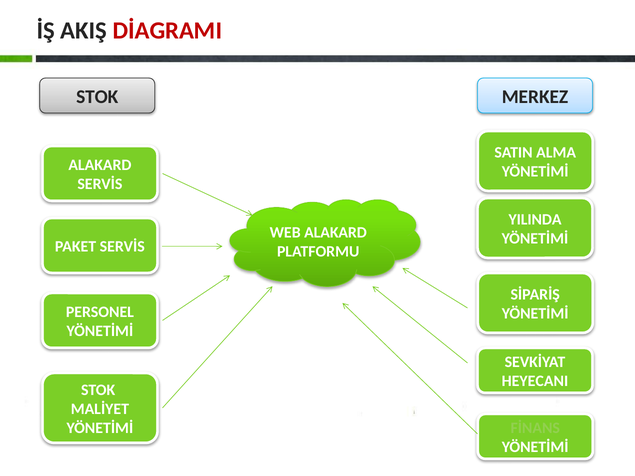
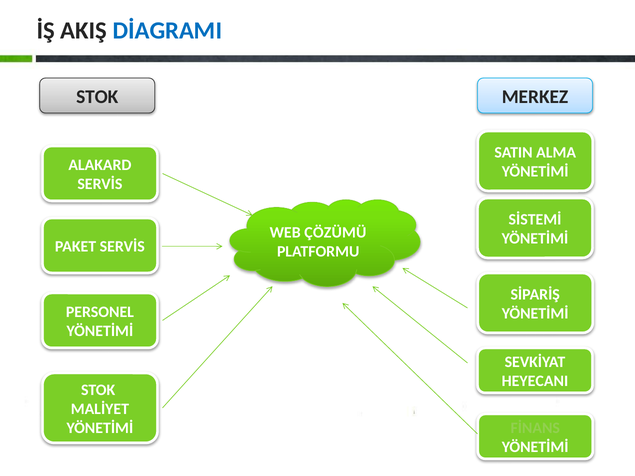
DİAGRAMI colour: red -> blue (167, 31)
YILINDA: YILINDA -> SİSTEMİ (535, 220)
WEB ALAKARD: ALAKARD -> ÇÖZÜMÜ (335, 233)
